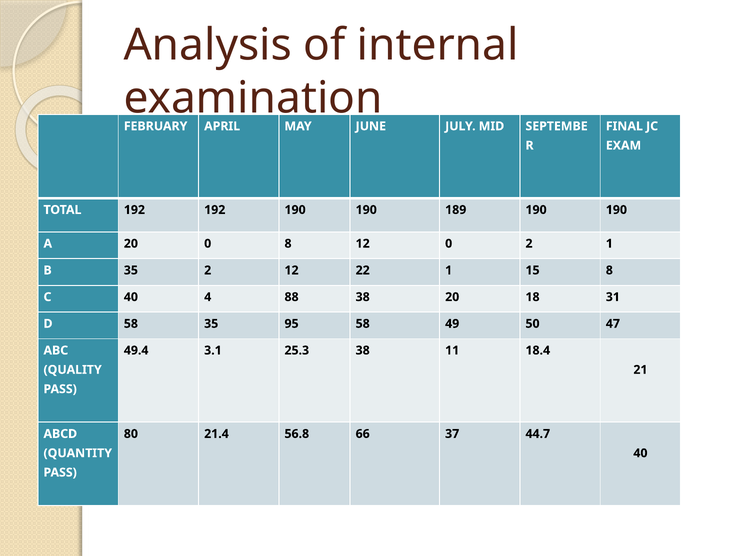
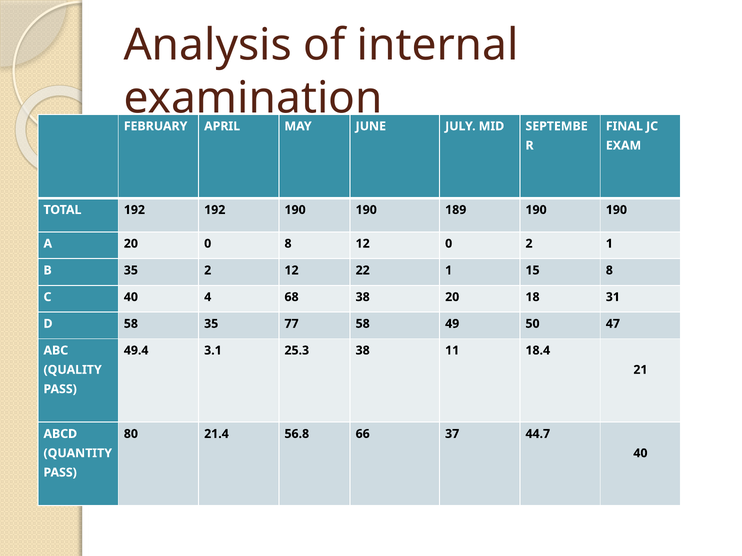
88: 88 -> 68 (292, 297)
95: 95 -> 77 (292, 324)
